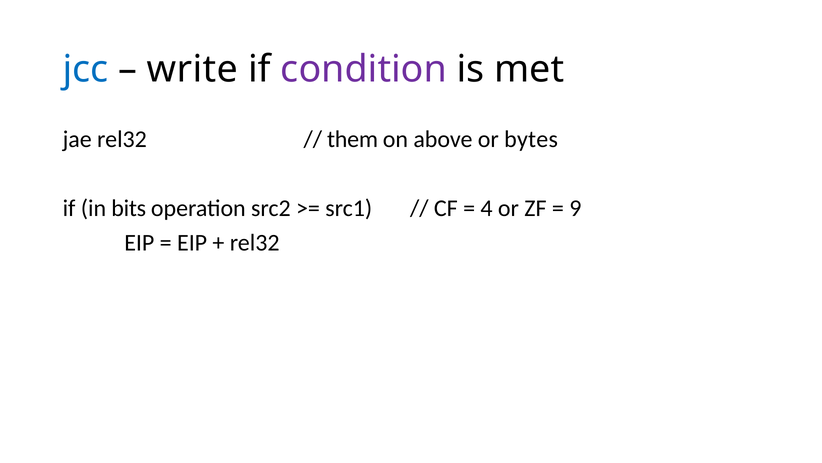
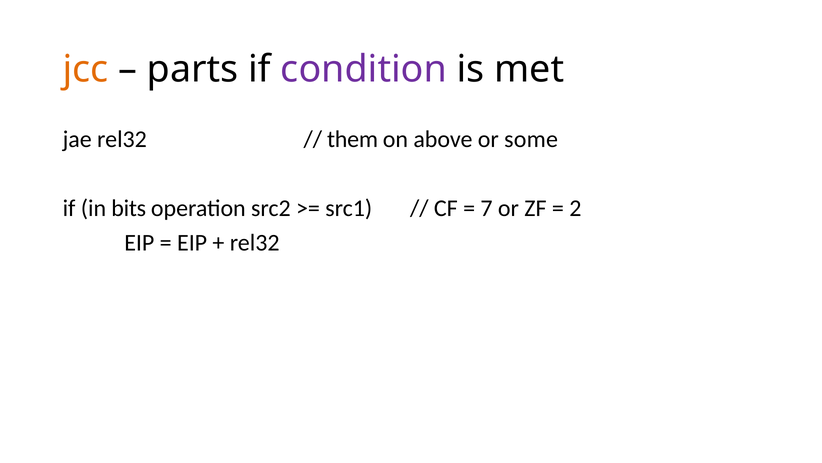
jcc colour: blue -> orange (86, 69)
write: write -> parts (193, 69)
bytes: bytes -> some (531, 139)
4: 4 -> 7 (486, 208)
9: 9 -> 2 (575, 208)
